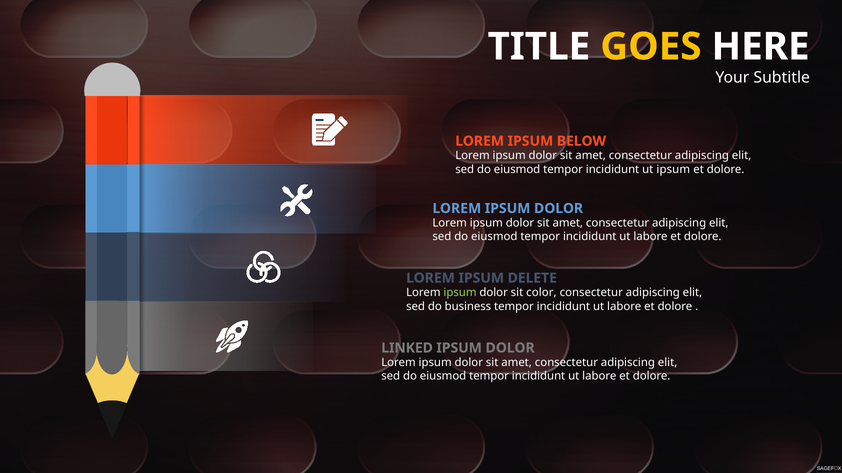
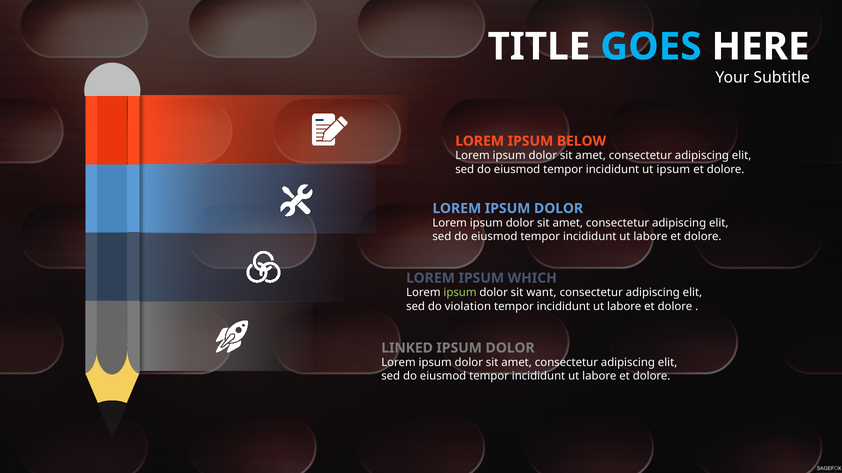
GOES colour: yellow -> light blue (651, 47)
DELETE: DELETE -> WHICH (532, 278)
color: color -> want (541, 293)
business: business -> violation (468, 307)
